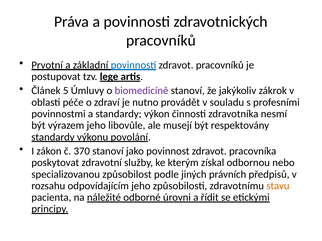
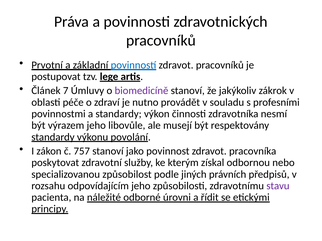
5: 5 -> 7 (66, 91)
370: 370 -> 757 (82, 151)
stavu colour: orange -> purple (278, 186)
